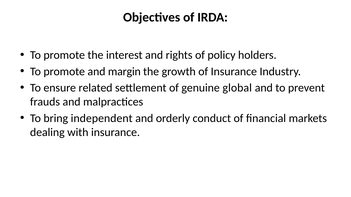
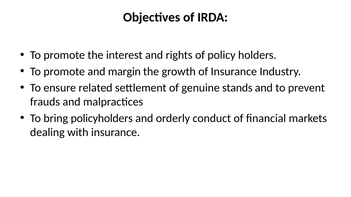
global: global -> stands (237, 88)
independent: independent -> policyholders (102, 118)
